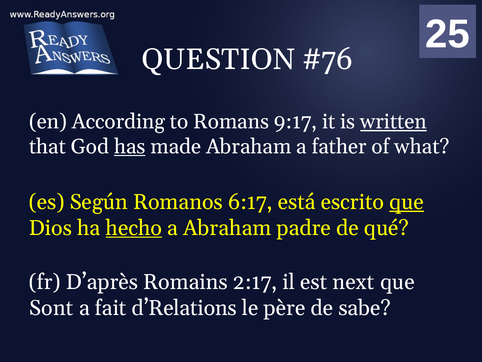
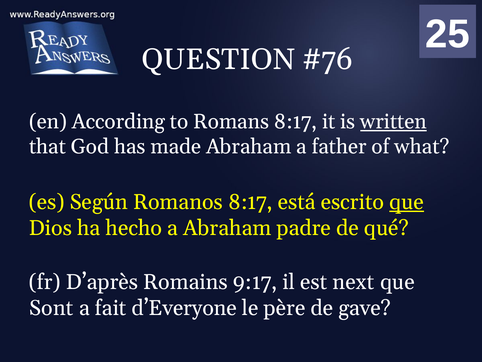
Romans 9:17: 9:17 -> 8:17 (296, 121)
has underline: present -> none (130, 146)
Romanos 6:17: 6:17 -> 8:17 (250, 202)
hecho underline: present -> none (134, 228)
2:17: 2:17 -> 9:17 (255, 282)
d’Relations: d’Relations -> d’Everyone (184, 308)
sabe: sabe -> gave (365, 308)
